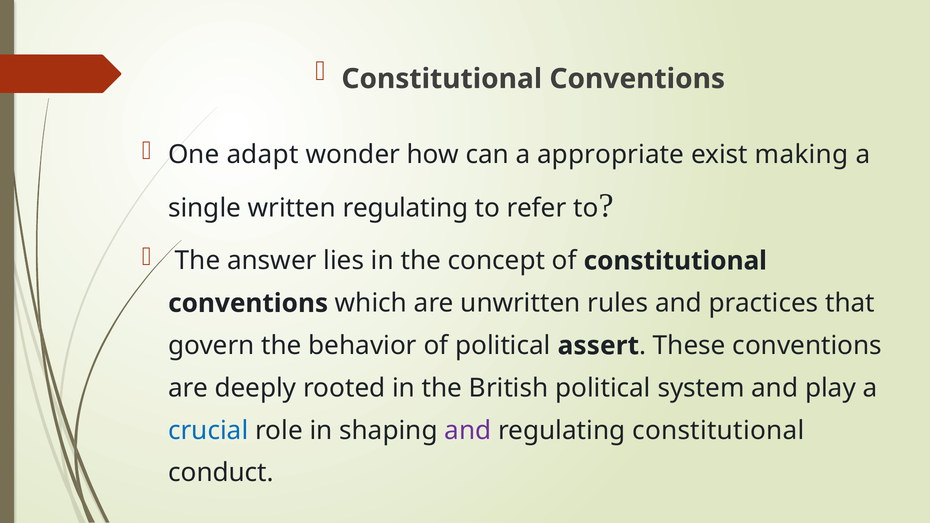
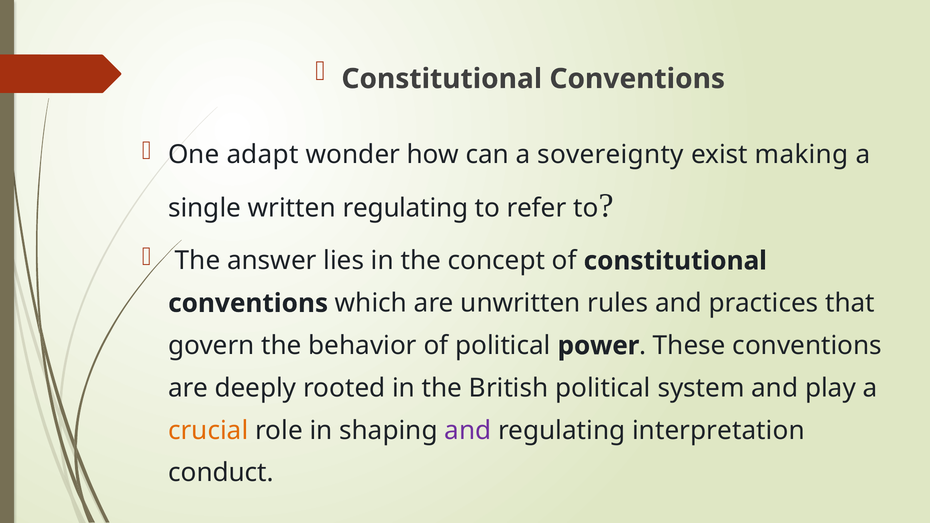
appropriate: appropriate -> sovereignty (611, 155)
assert: assert -> power (598, 346)
crucial colour: blue -> orange (208, 431)
regulating constitutional: constitutional -> interpretation (718, 431)
